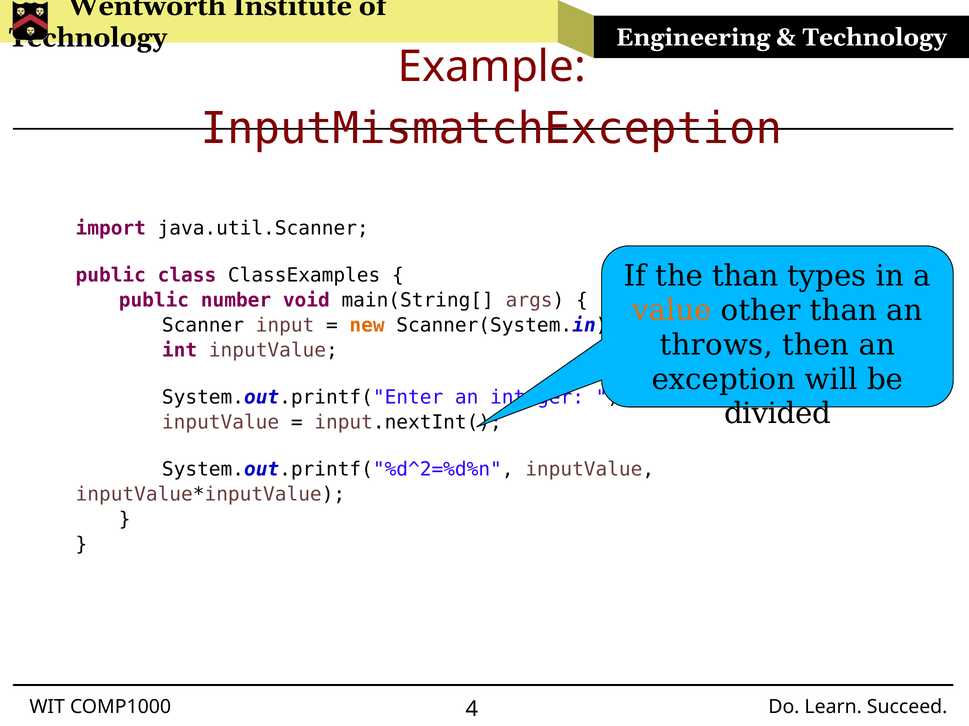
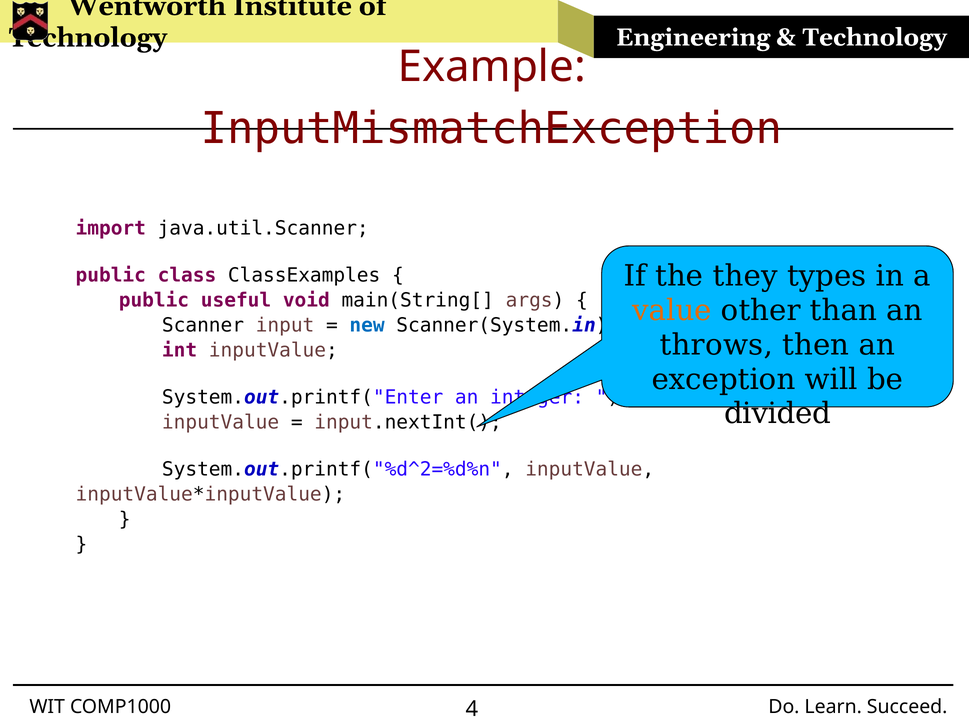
the than: than -> they (745, 276)
number: number -> useful (236, 301)
new colour: orange -> blue (367, 326)
